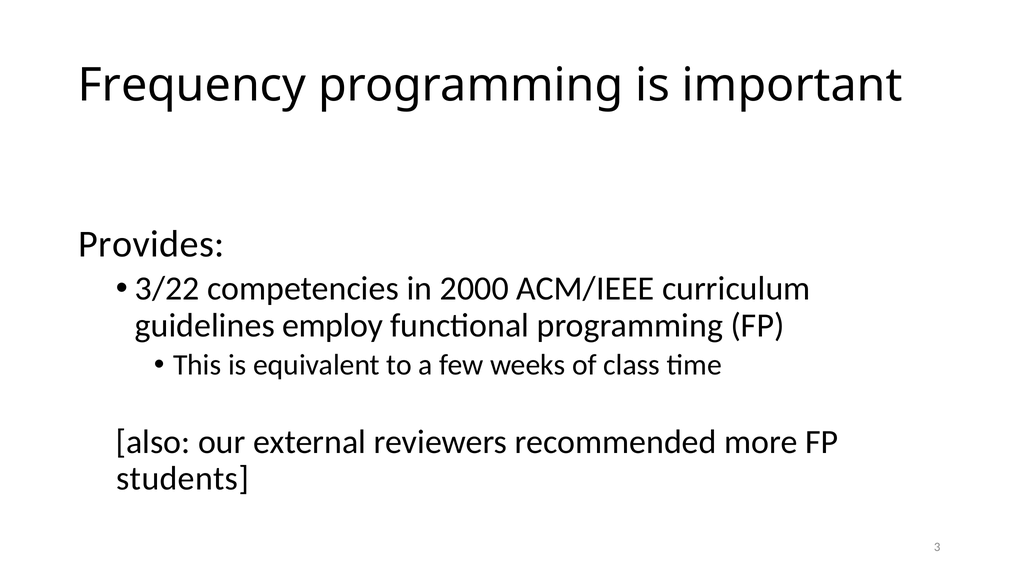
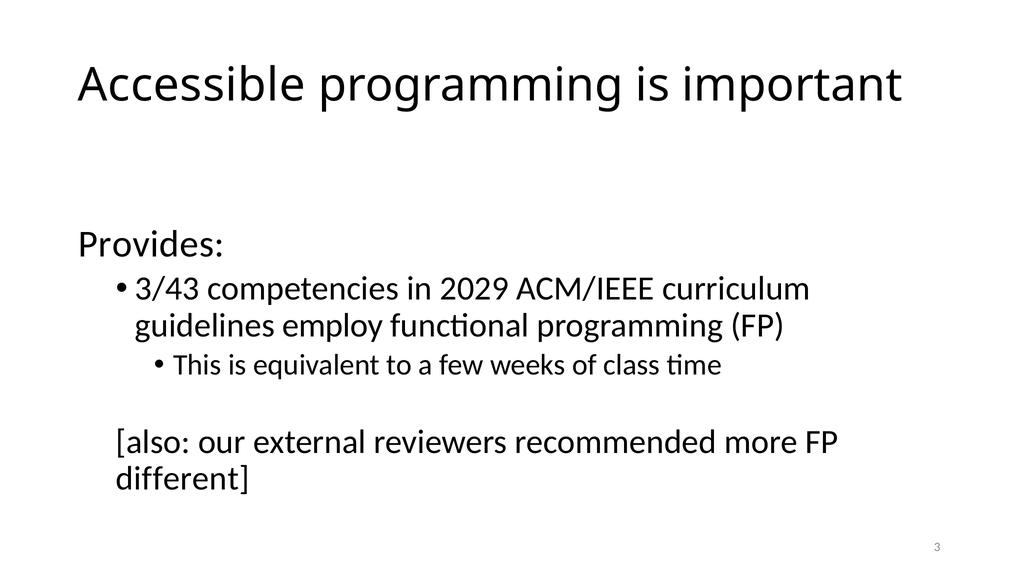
Frequency: Frequency -> Accessible (192, 86)
3/22: 3/22 -> 3/43 (167, 289)
2000: 2000 -> 2029 (474, 289)
students: students -> different (183, 478)
